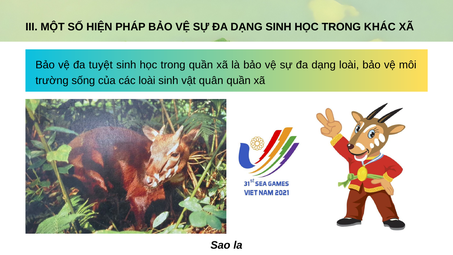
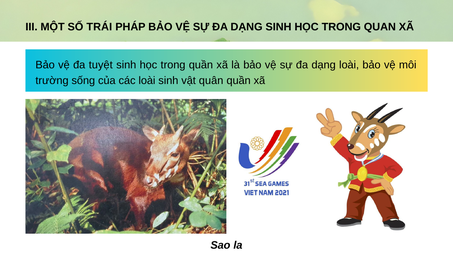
HIỆN: HIỆN -> TRÁI (99, 27)
KHÁC: KHÁC -> QUAN (380, 27)
